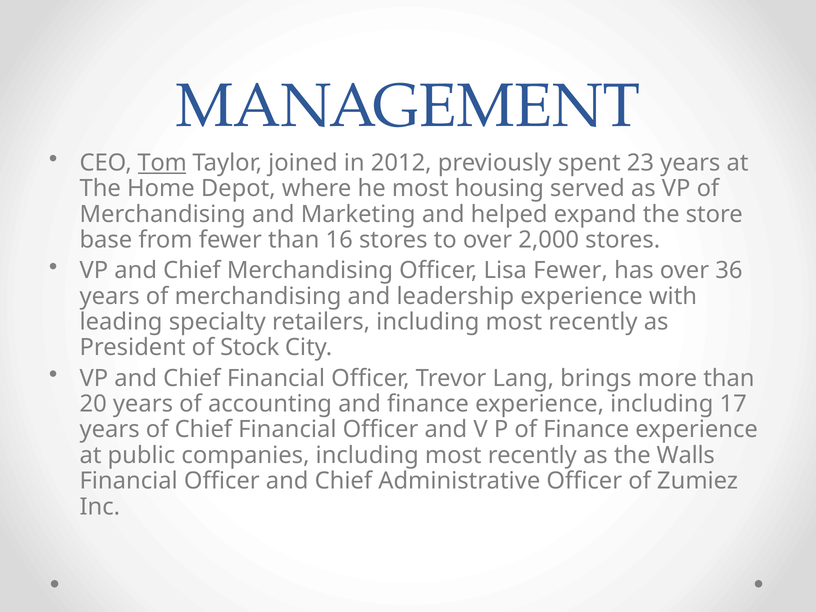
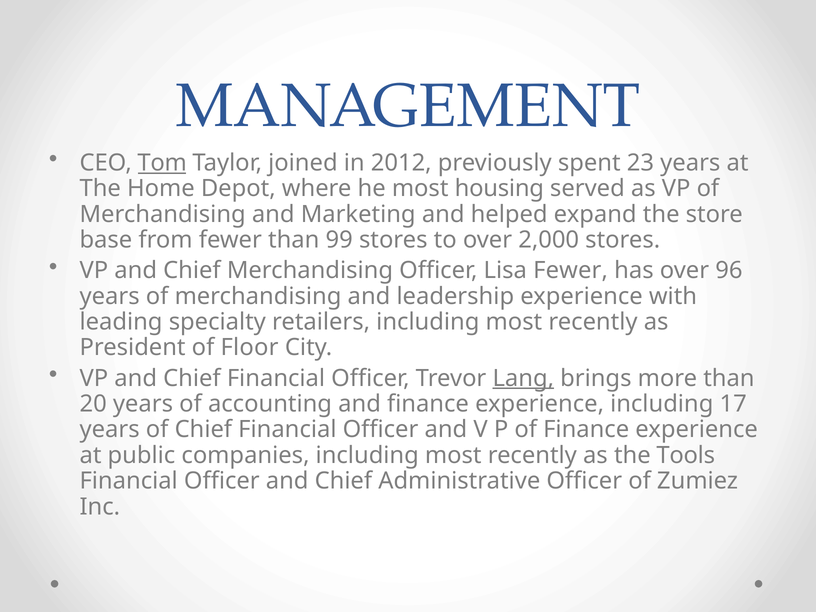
16: 16 -> 99 (339, 240)
36: 36 -> 96 (729, 271)
Stock: Stock -> Floor (250, 348)
Lang underline: none -> present (523, 378)
Walls: Walls -> Tools (686, 455)
